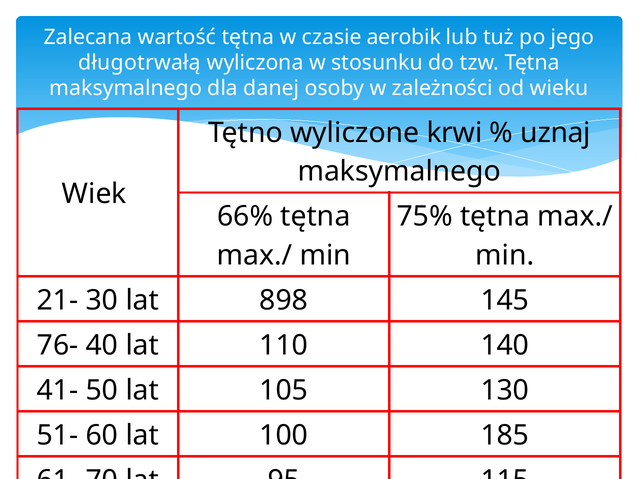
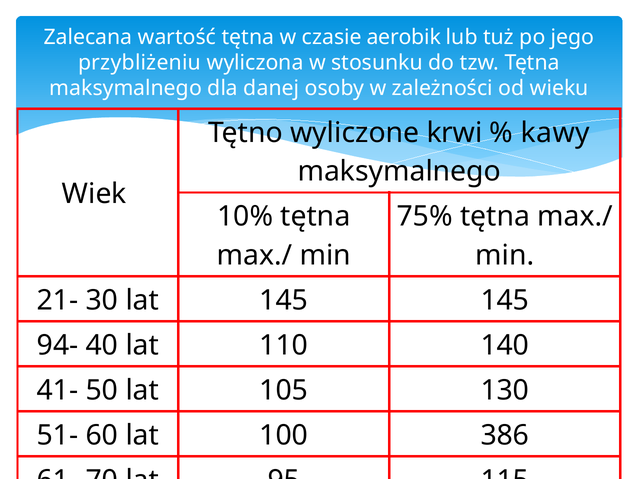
długotrwałą: długotrwałą -> przybliżeniu (140, 63)
uznaj: uznaj -> kawy (555, 133)
66%: 66% -> 10% (245, 216)
lat 898: 898 -> 145 (284, 300)
76-: 76- -> 94- (58, 345)
185: 185 -> 386 (505, 435)
